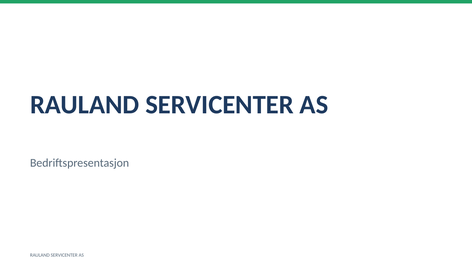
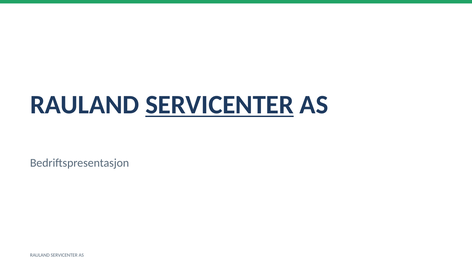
SERVICENTER underline: none -> present (219, 105)
